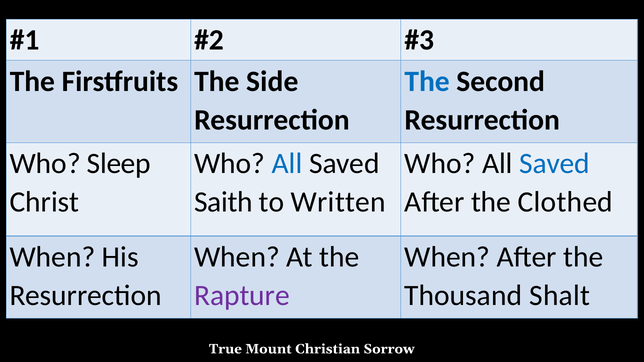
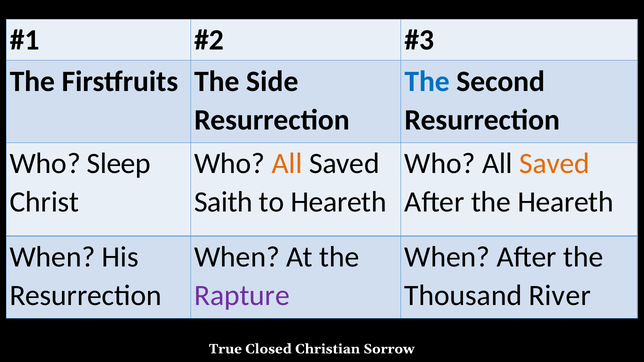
All colour: blue -> orange (287, 164)
Saved colour: blue -> orange (555, 164)
to Written: Written -> Heareth (339, 202)
the Clothed: Clothed -> Heareth (566, 202)
Shalt: Shalt -> River (560, 296)
Mount: Mount -> Closed (269, 349)
